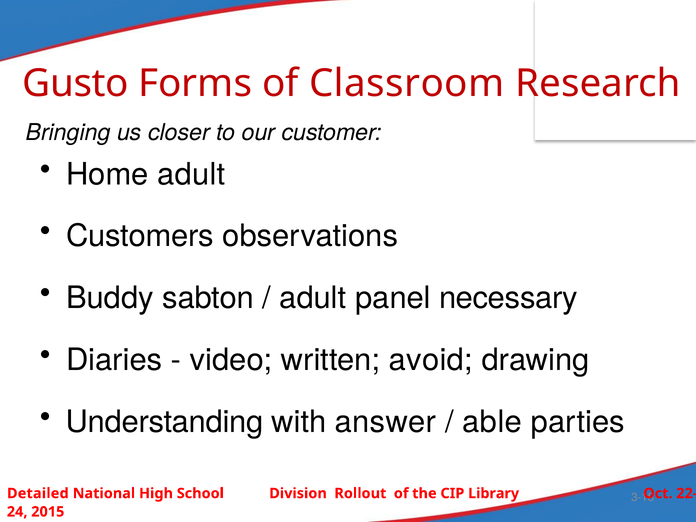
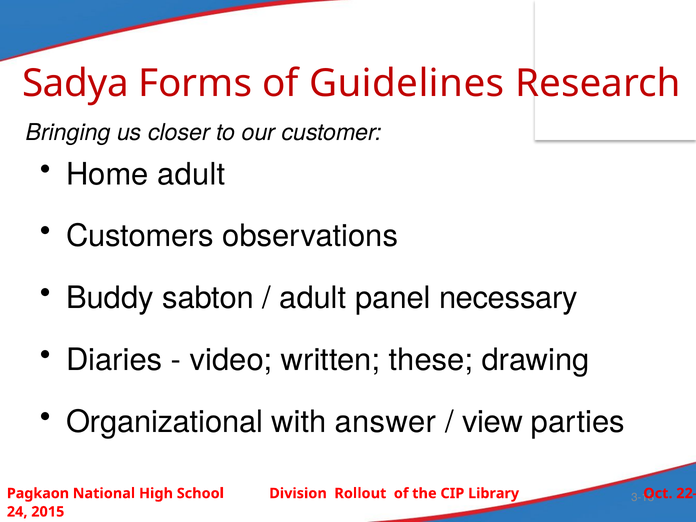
Gusto: Gusto -> Sadya (75, 83)
Classroom: Classroom -> Guidelines (407, 83)
avoid: avoid -> these (431, 360)
Understanding: Understanding -> Organizational (165, 422)
able: able -> view (492, 422)
Detailed: Detailed -> Pagkaon (38, 493)
